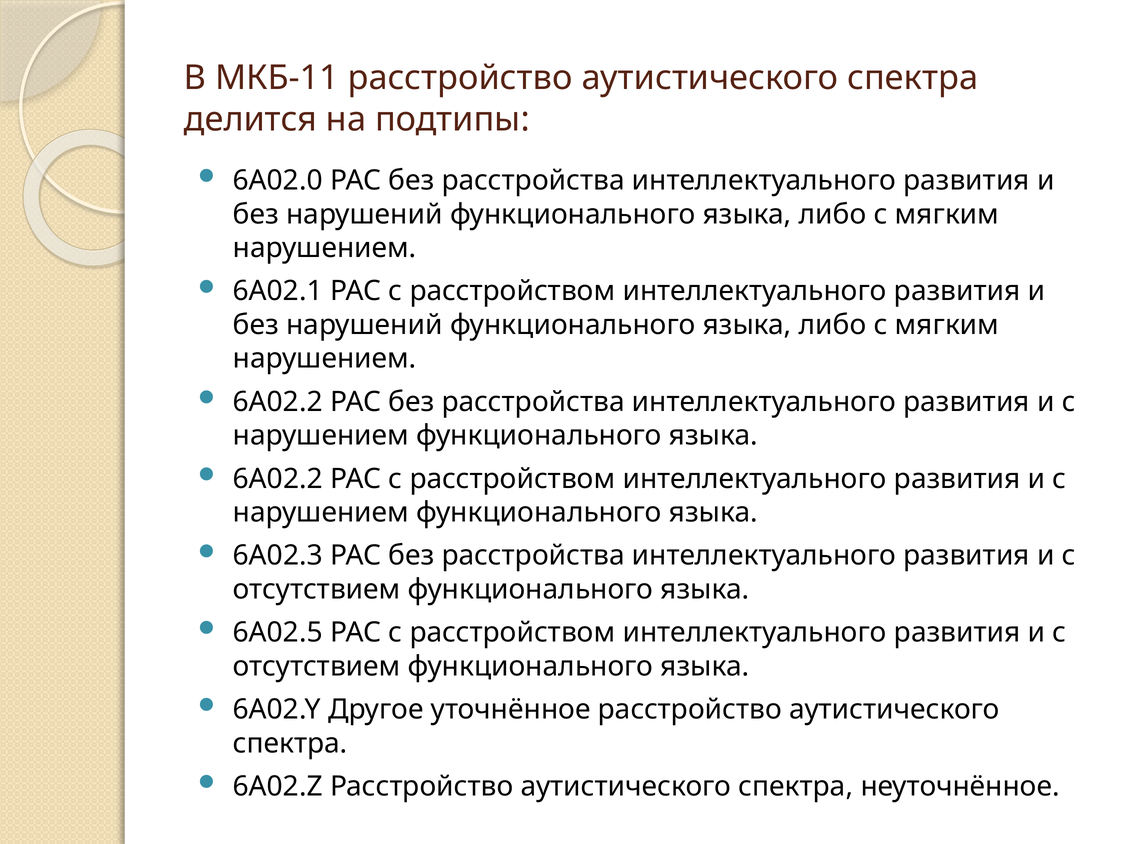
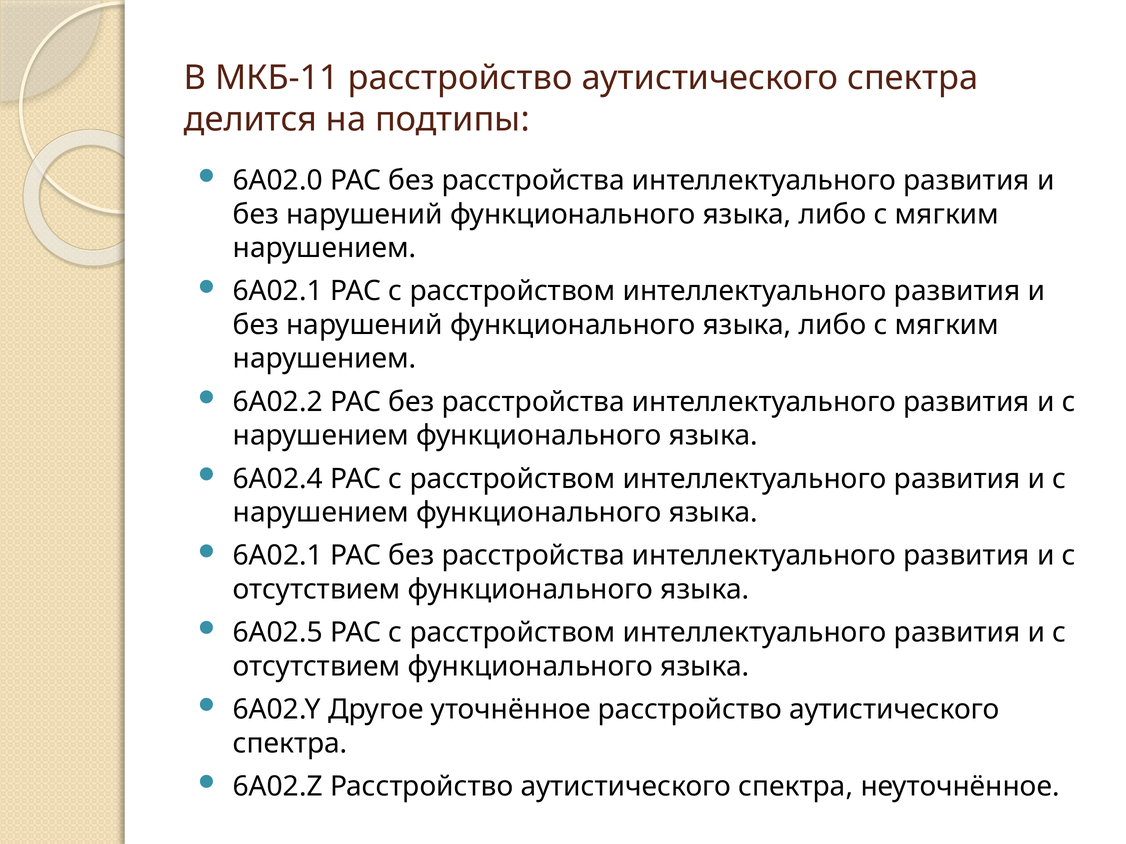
6A02.2: 6A02.2 -> 6A02.4 (278, 479)
6A02.3: 6A02.3 -> 6A02.1 (278, 556)
